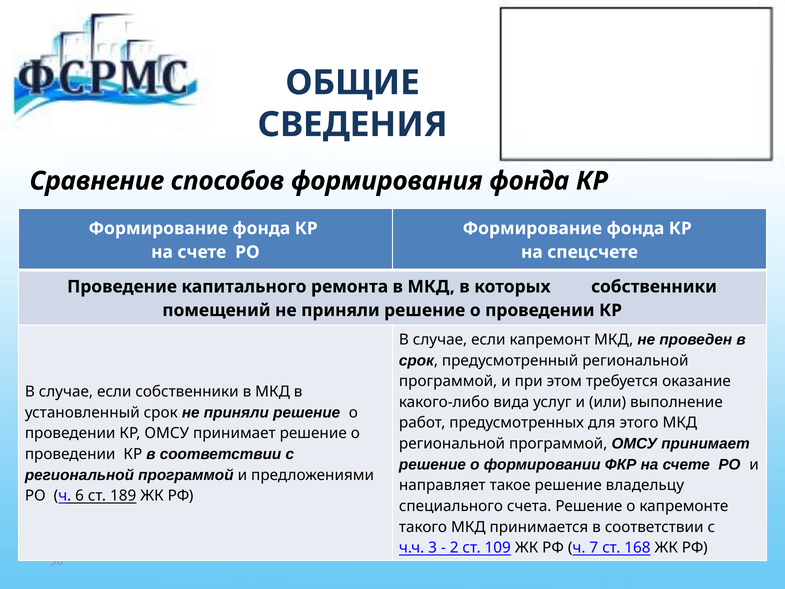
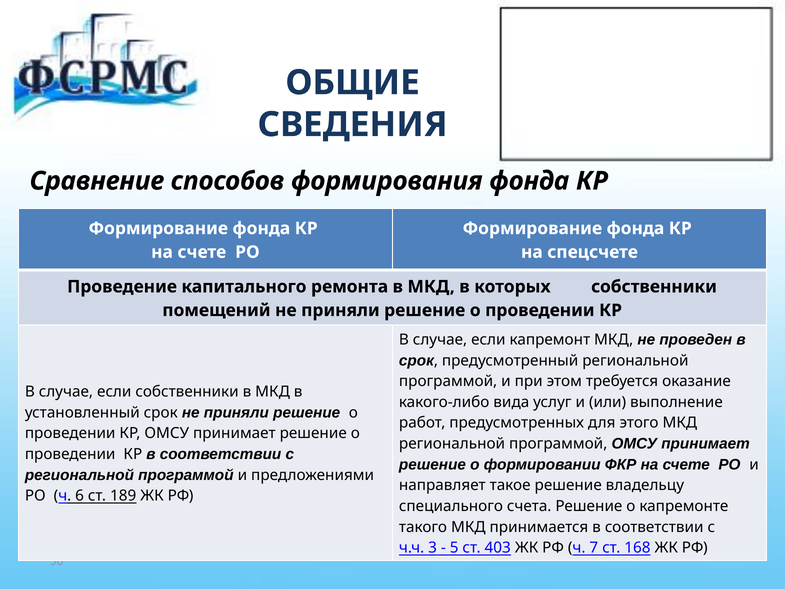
2: 2 -> 5 (454, 548)
109: 109 -> 403 (498, 548)
